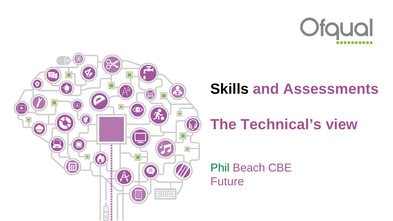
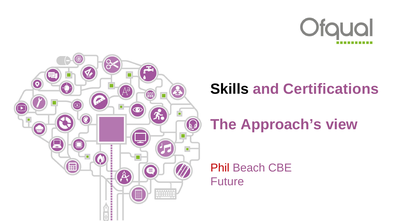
Assessments: Assessments -> Certifications (331, 89)
Technical’s: Technical’s -> Approach’s (281, 124)
Phil colour: green -> red (220, 168)
